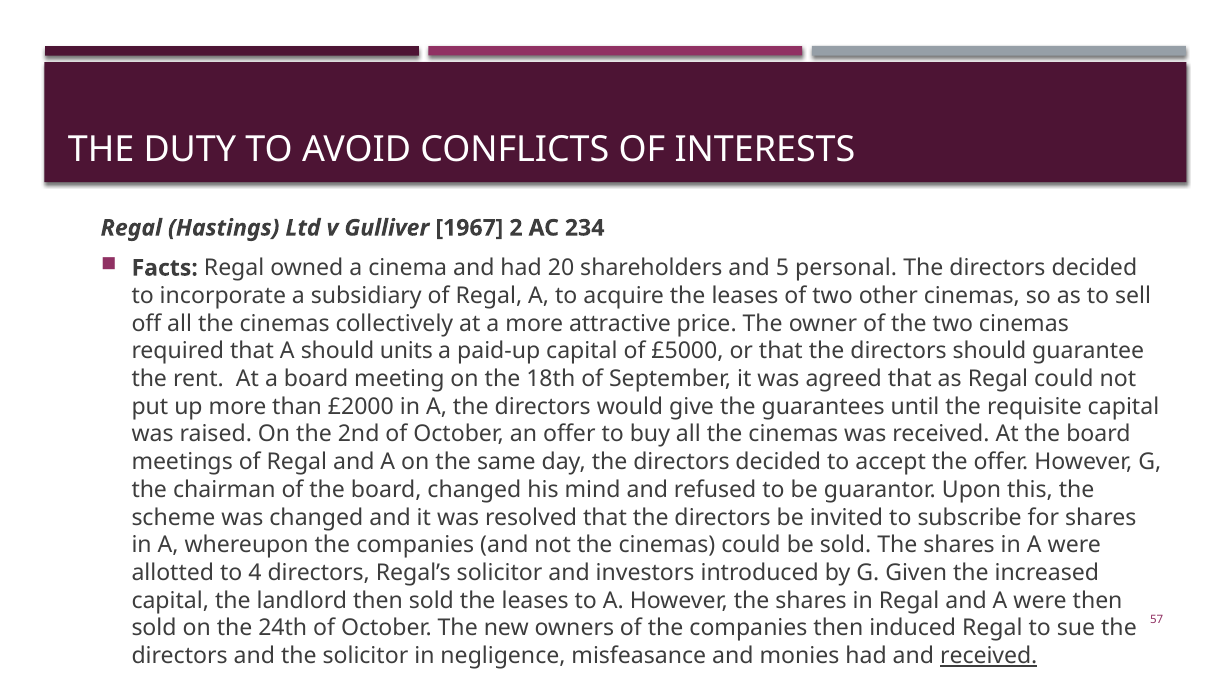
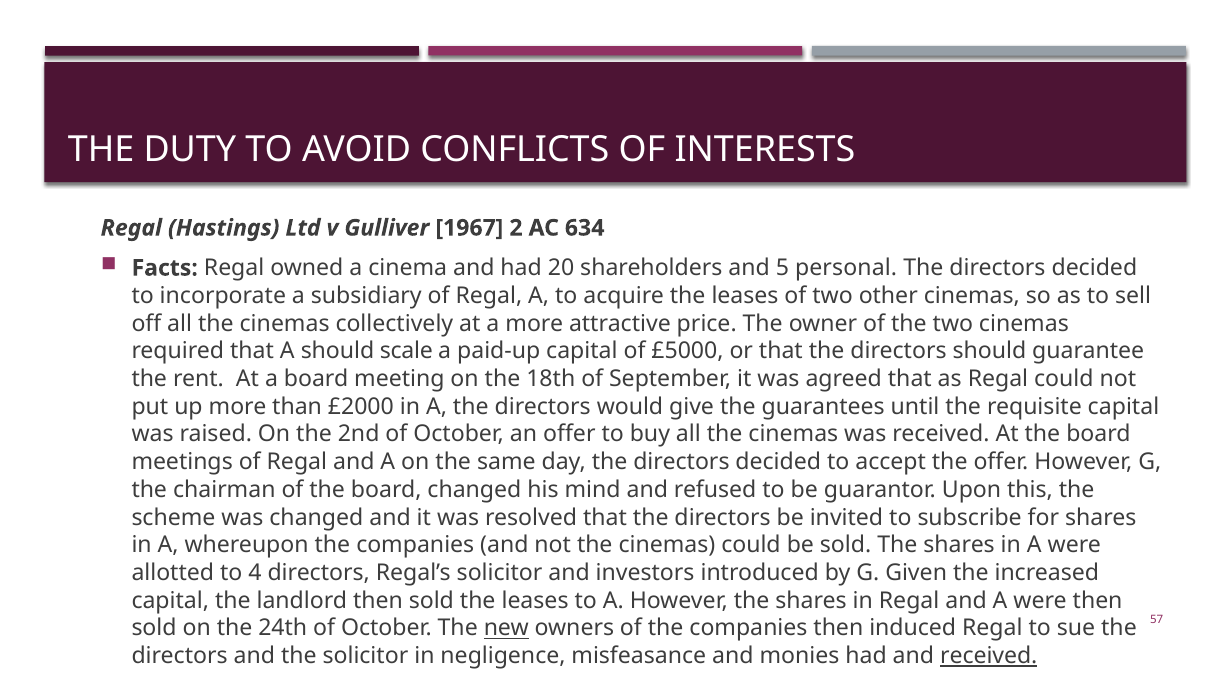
234: 234 -> 634 (585, 228)
units: units -> scale (406, 351)
new underline: none -> present (506, 628)
